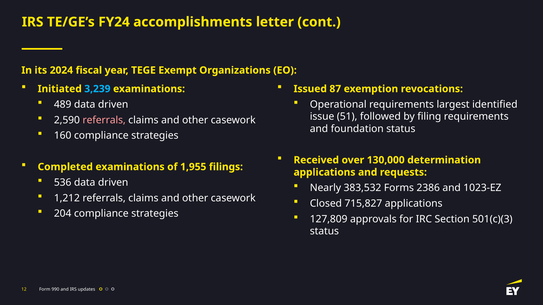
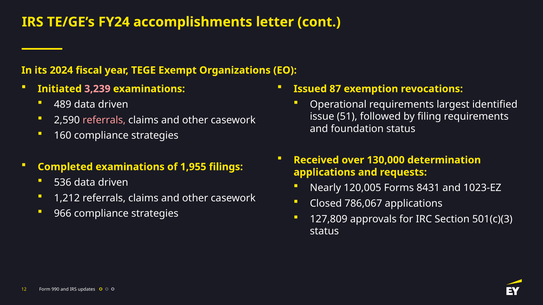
3,239 colour: light blue -> pink (97, 89)
383,532: 383,532 -> 120,005 (362, 188)
2386: 2386 -> 8431 (428, 188)
715,827: 715,827 -> 786,067 (363, 204)
204: 204 -> 966 (63, 214)
